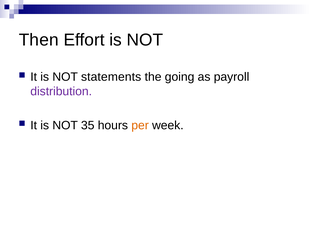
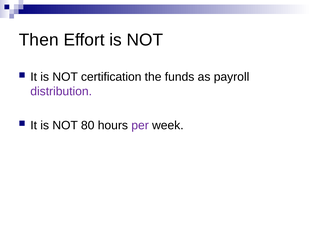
statements: statements -> certification (111, 77)
going: going -> funds (180, 77)
35: 35 -> 80 (88, 125)
per colour: orange -> purple (140, 125)
